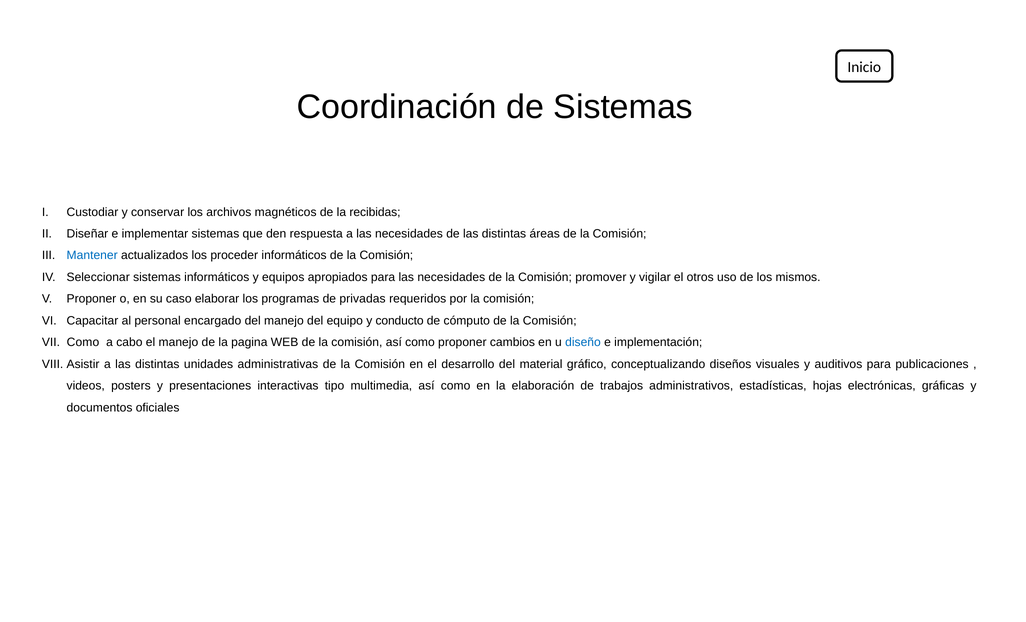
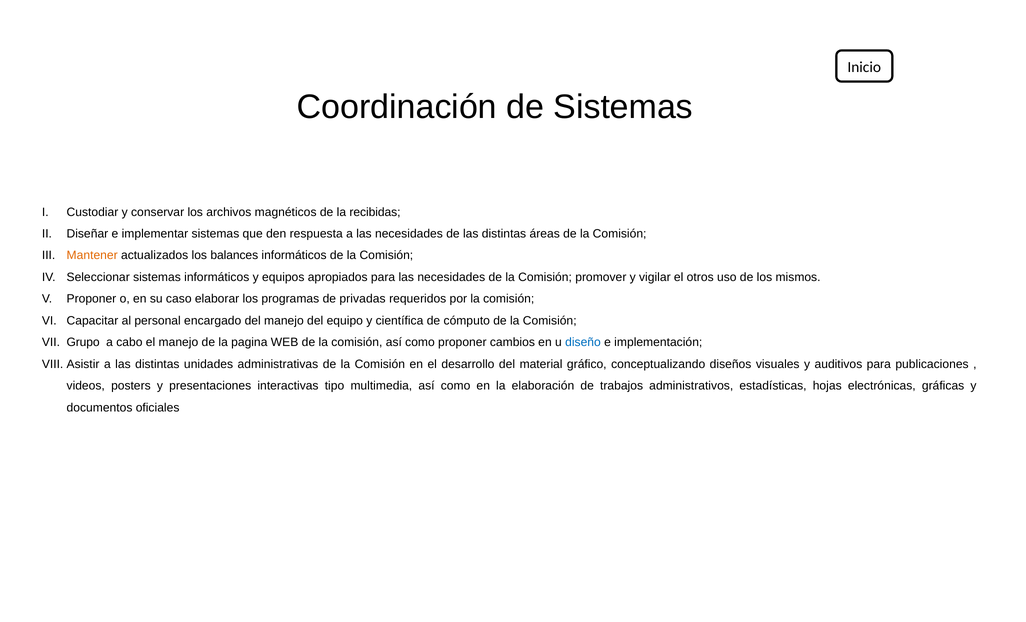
Mantener colour: blue -> orange (92, 255)
proceder: proceder -> balances (234, 255)
conducto: conducto -> científica (400, 321)
Como: Como -> Grupo (83, 342)
